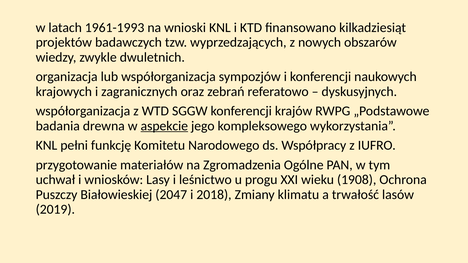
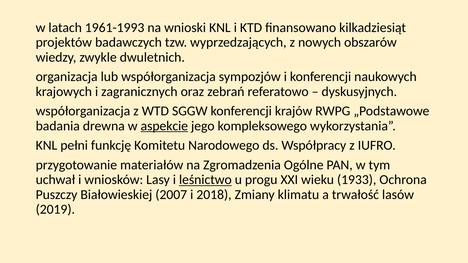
leśnictwo underline: none -> present (205, 180)
1908: 1908 -> 1933 (357, 180)
2047: 2047 -> 2007 (171, 195)
